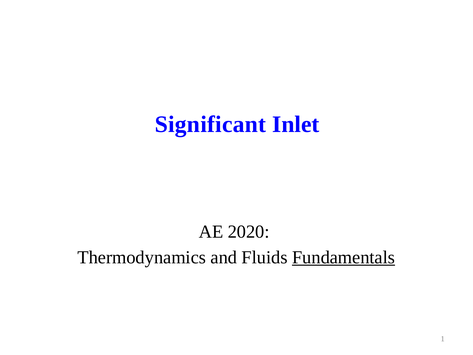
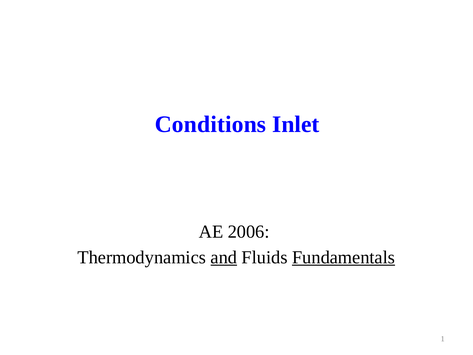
Significant: Significant -> Conditions (210, 124)
2020: 2020 -> 2006 (249, 231)
and underline: none -> present (224, 257)
